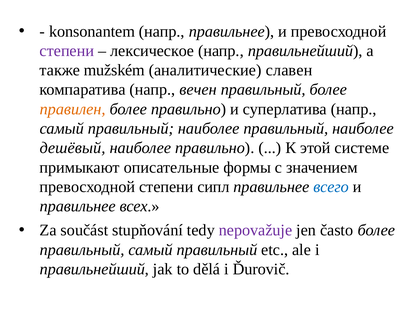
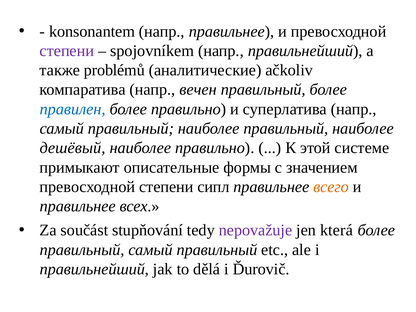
лексическое: лексическое -> spojovníkem (152, 51)
mužském: mužském -> problémů (114, 70)
славен: славен -> ačkoliv (289, 70)
правилен colour: orange -> blue (73, 109)
всего colour: blue -> orange (331, 187)
často: často -> která (337, 230)
